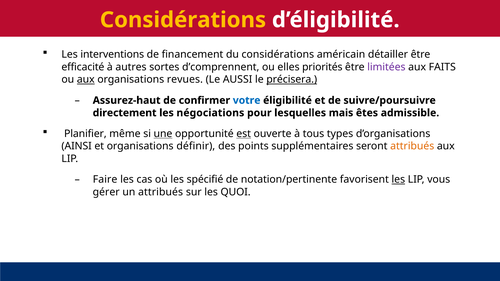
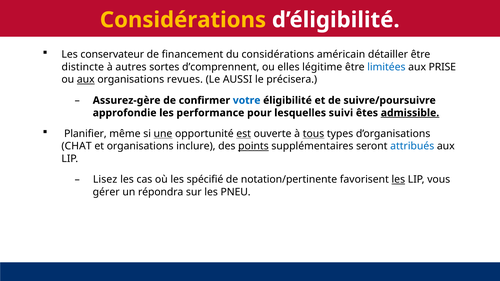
interventions: interventions -> conservateur (112, 55)
efficacité: efficacité -> distincte (83, 67)
priorités: priorités -> légitime (322, 67)
limitées colour: purple -> blue (386, 67)
FAITS: FAITS -> PRISE (442, 67)
précisera underline: present -> none (292, 80)
Assurez-haut: Assurez-haut -> Assurez-gère (127, 100)
directement: directement -> approfondie (125, 113)
négociations: négociations -> performance (210, 113)
mais: mais -> suivi (341, 113)
admissible underline: none -> present (410, 113)
tous underline: none -> present (313, 134)
AINSI: AINSI -> CHAT (77, 146)
définir: définir -> inclure (196, 146)
points underline: none -> present (253, 146)
attribués colour: orange -> blue (412, 146)
Faire: Faire -> Lisez (105, 180)
un attribués: attribués -> répondra (161, 192)
QUOI: QUOI -> PNEU (236, 192)
